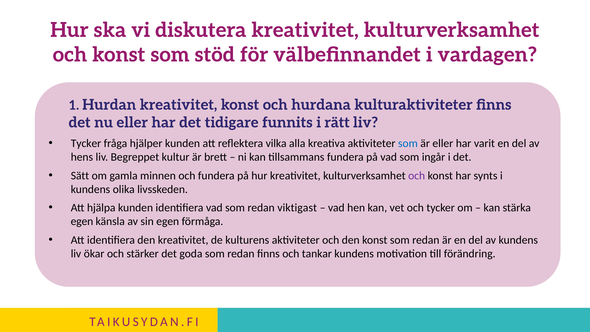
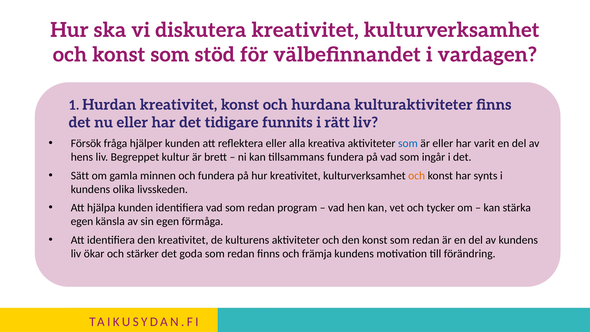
Tycker: Tycker -> Försök (86, 143)
reflektera vilka: vilka -> eller (276, 143)
och colour: purple -> orange (417, 176)
viktigast: viktigast -> program (297, 208)
tankar: tankar -> främja (317, 254)
